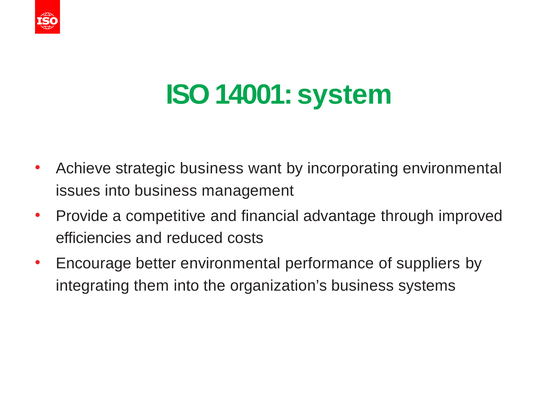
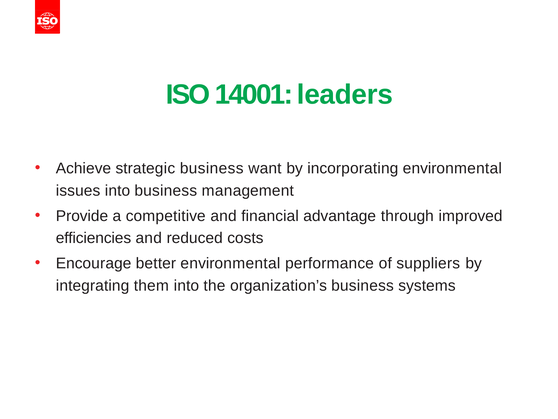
system: system -> leaders (345, 95)
